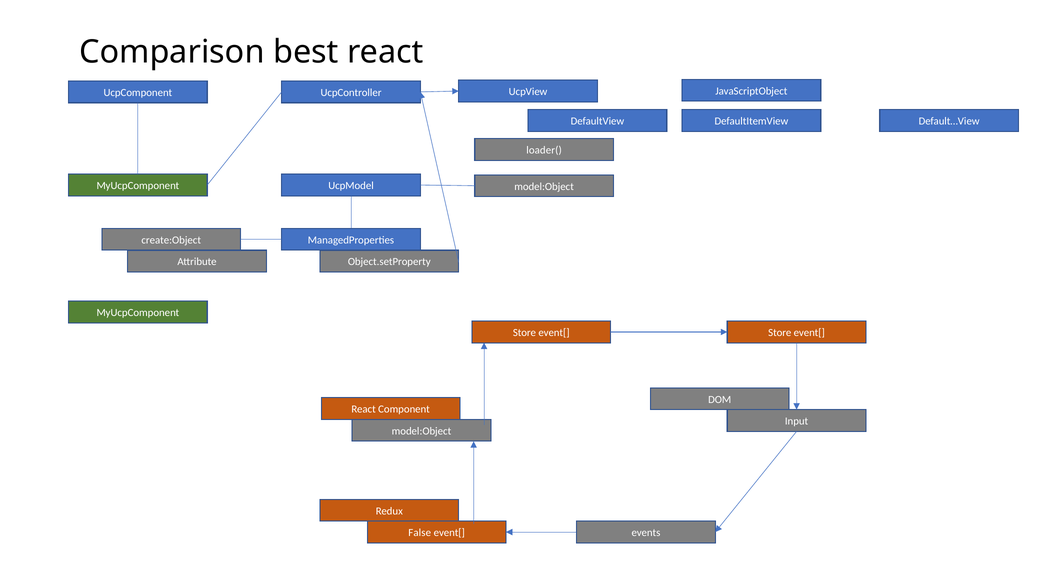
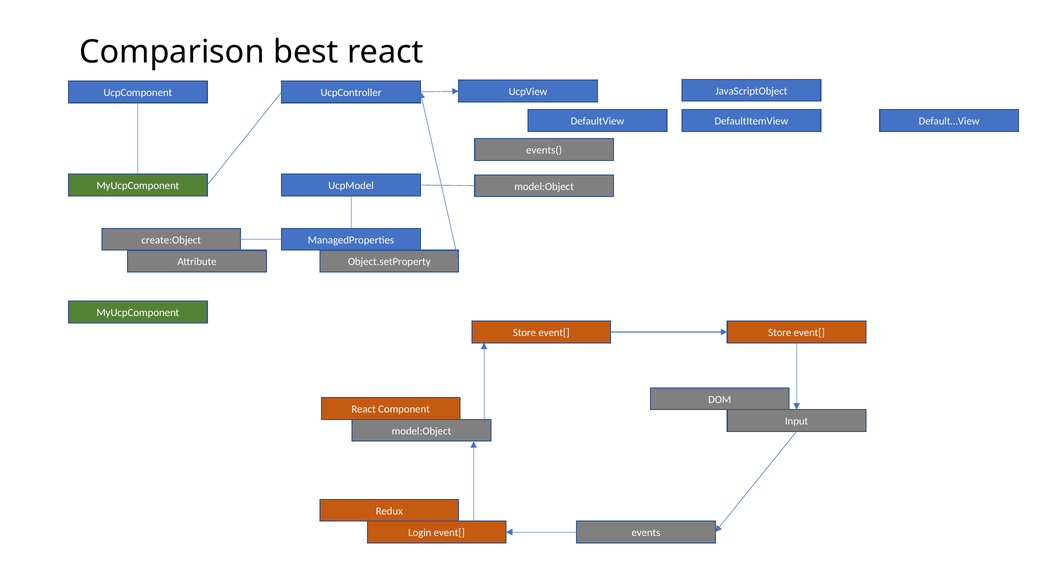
loader(: loader( -> events( (544, 150)
False: False -> Login (420, 533)
